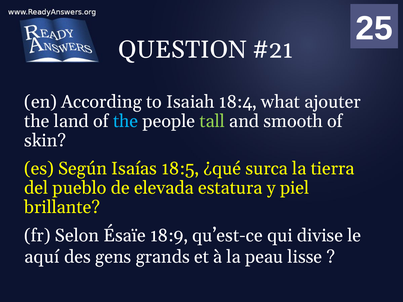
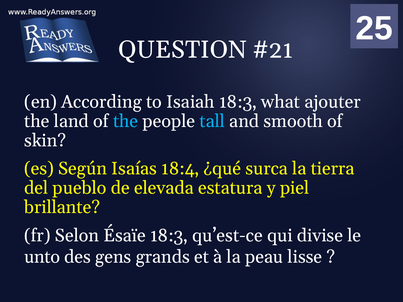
Isaiah 18:4: 18:4 -> 18:3 (238, 102)
tall colour: light green -> light blue (212, 121)
18:5: 18:5 -> 18:4 (180, 169)
Ésaïe 18:9: 18:9 -> 18:3 (169, 236)
aquí: aquí -> unto (42, 257)
